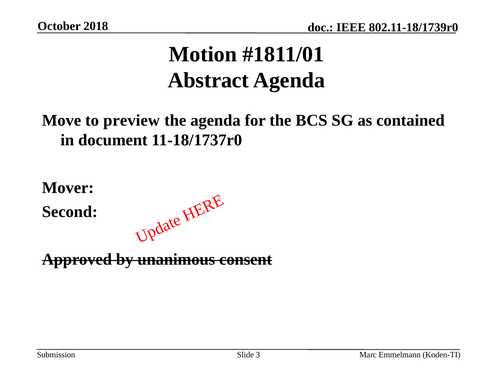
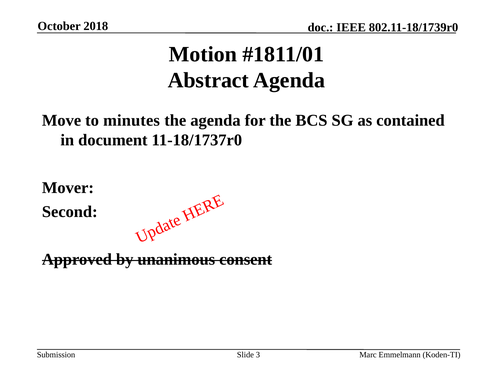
preview: preview -> minutes (132, 120)
